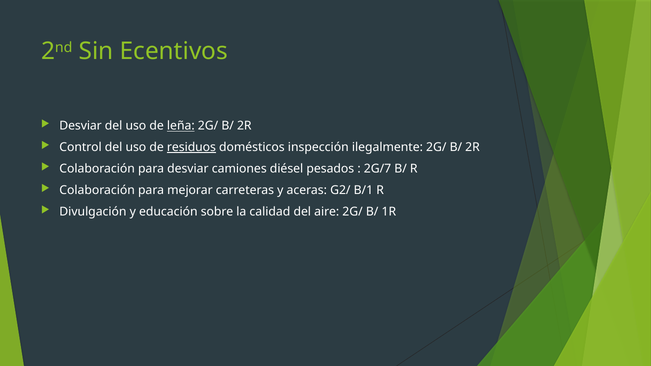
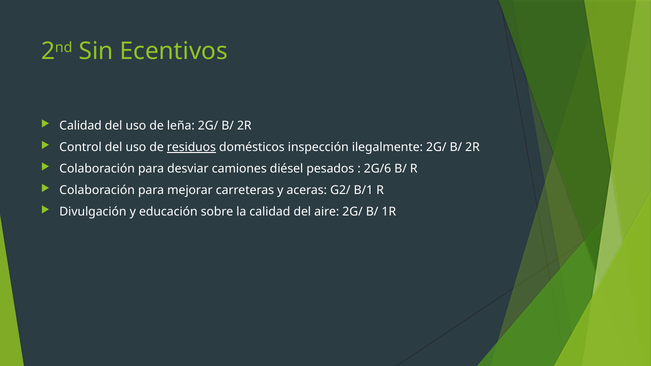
Desviar: Desviar -> Calidad (81, 126)
leña underline: present -> none (181, 126)
2G/7: 2G/7 -> 2G/6 (378, 169)
